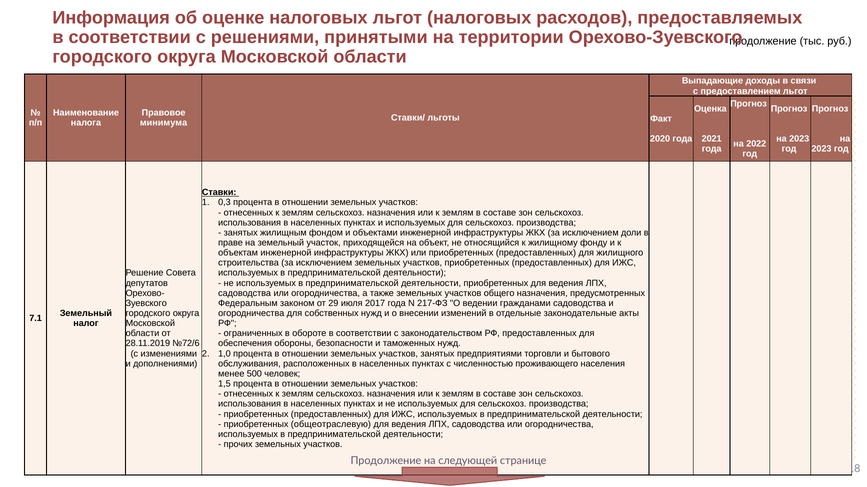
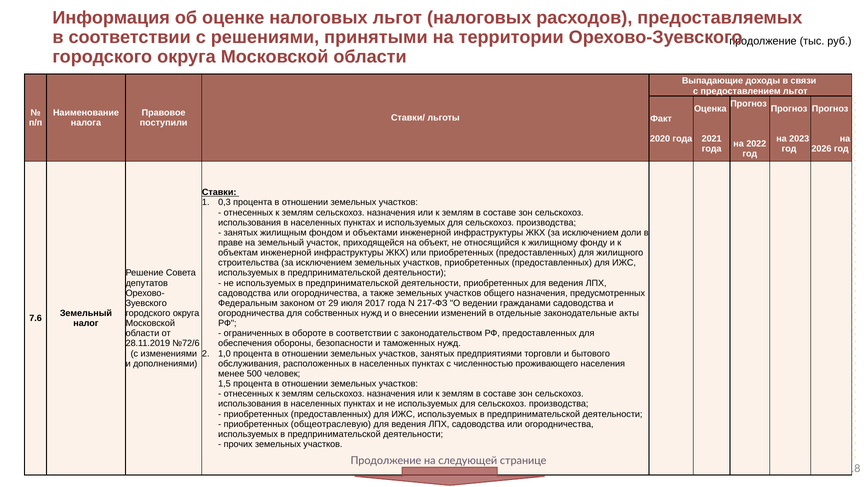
минимума: минимума -> поступили (164, 123)
2023: 2023 -> 2026 (821, 149)
7.1: 7.1 -> 7.6 (36, 319)
